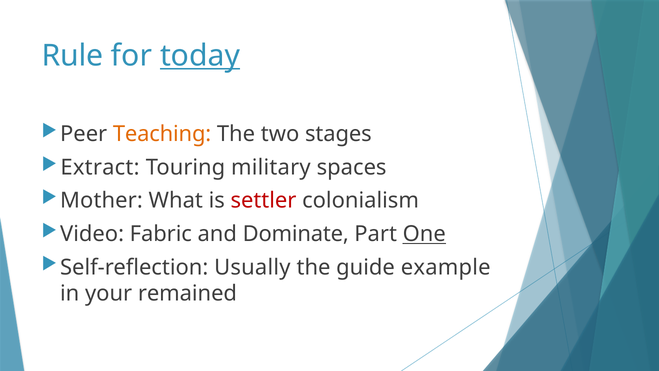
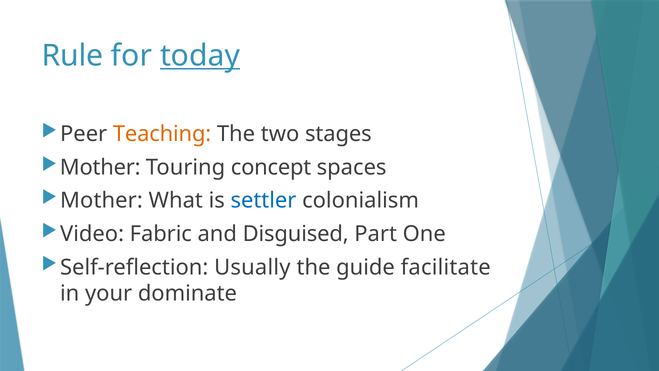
Extract: Extract -> Mother (100, 167)
military: military -> concept (271, 167)
settler colour: red -> blue (263, 201)
Dominate: Dominate -> Disguised (296, 234)
One underline: present -> none (424, 234)
example: example -> facilitate (446, 267)
remained: remained -> dominate (187, 293)
